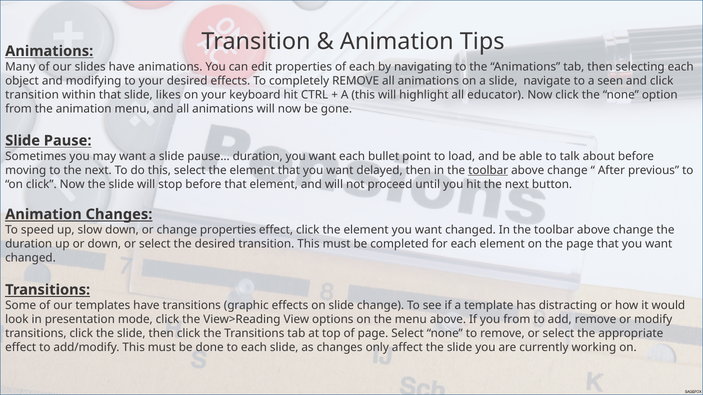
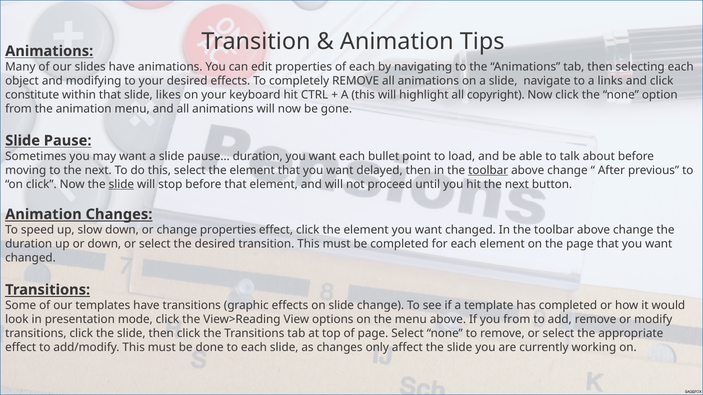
seen: seen -> links (610, 81)
transition: transition -> constitute (32, 95)
educator: educator -> copyright (496, 95)
slide underline: none -> present (121, 184)
has distracting: distracting -> completed (568, 306)
